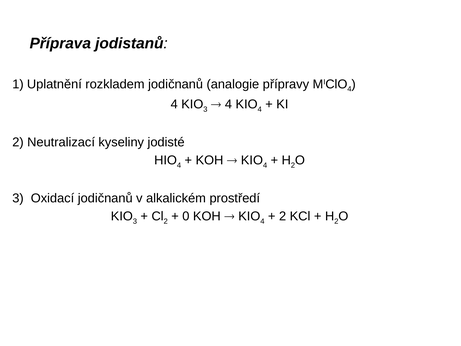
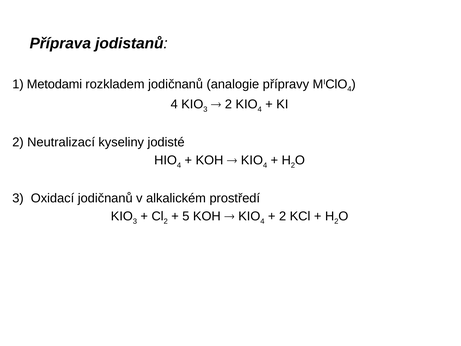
Uplatnění: Uplatnění -> Metodami (54, 84)
4: 4 -> 2 (228, 104)
0: 0 -> 5 (186, 216)
